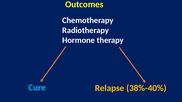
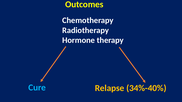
38%-40%: 38%-40% -> 34%-40% (146, 88)
